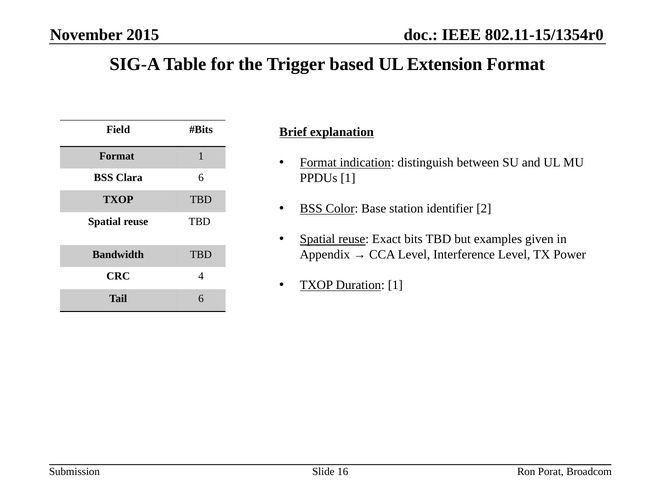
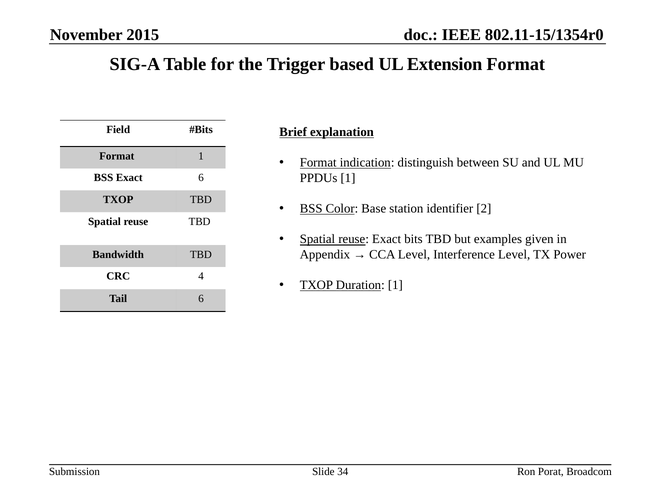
BSS Clara: Clara -> Exact (129, 178)
16: 16 -> 34 (343, 471)
